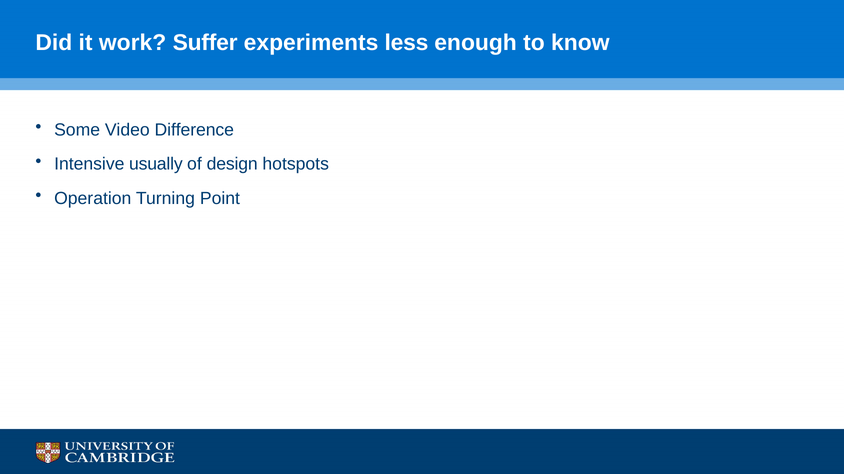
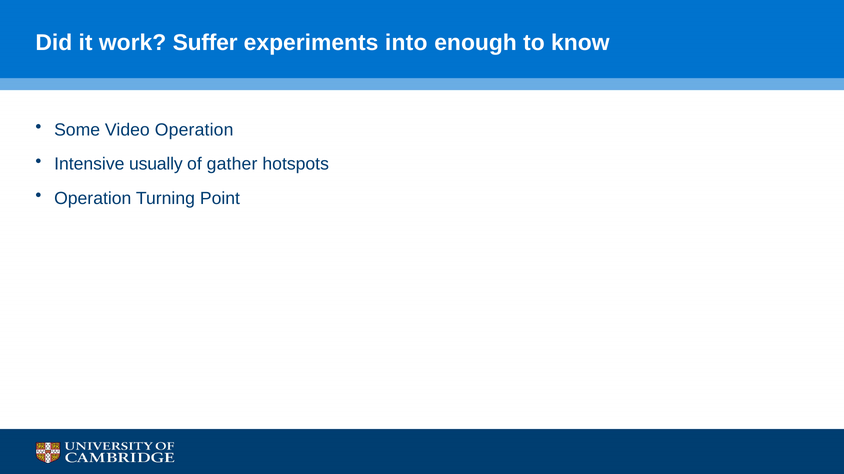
less: less -> into (406, 43)
Video Difference: Difference -> Operation (194, 130)
design: design -> gather (232, 164)
